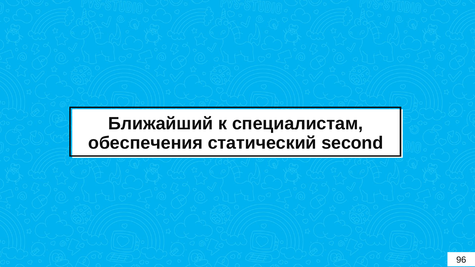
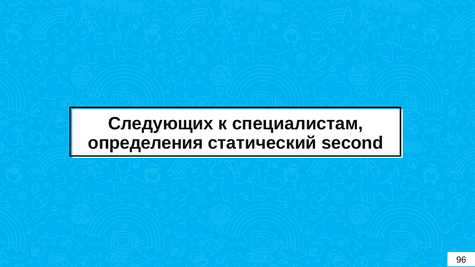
Ближайший: Ближайший -> Следующих (161, 124)
обеспечения: обеспечения -> определения (146, 143)
